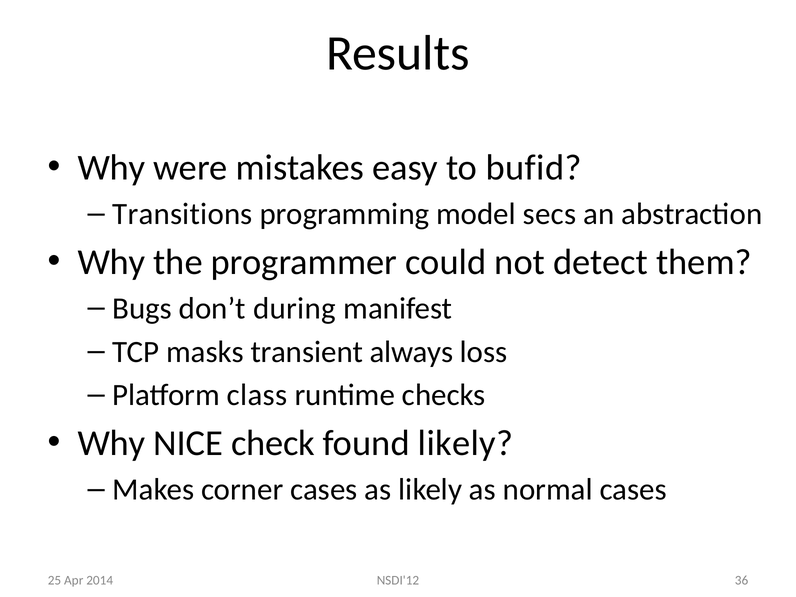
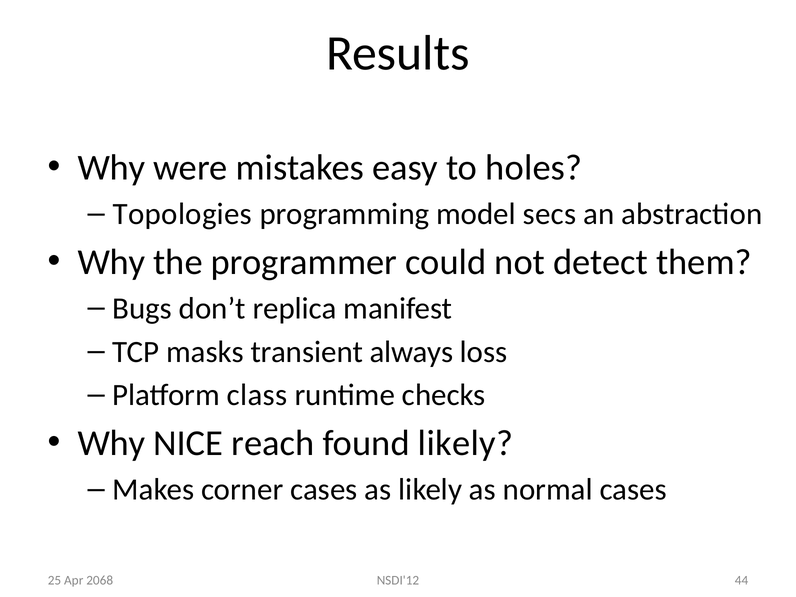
bufid: bufid -> holes (534, 168)
Transitions: Transitions -> Topologies (182, 214)
during: during -> replica (295, 308)
check: check -> reach (273, 443)
36: 36 -> 44 (742, 580)
2014: 2014 -> 2068 (100, 580)
